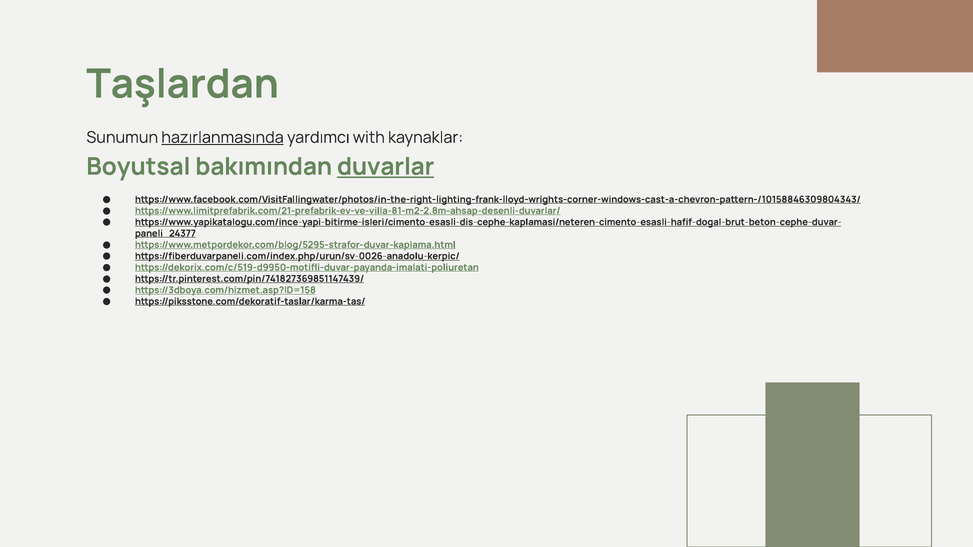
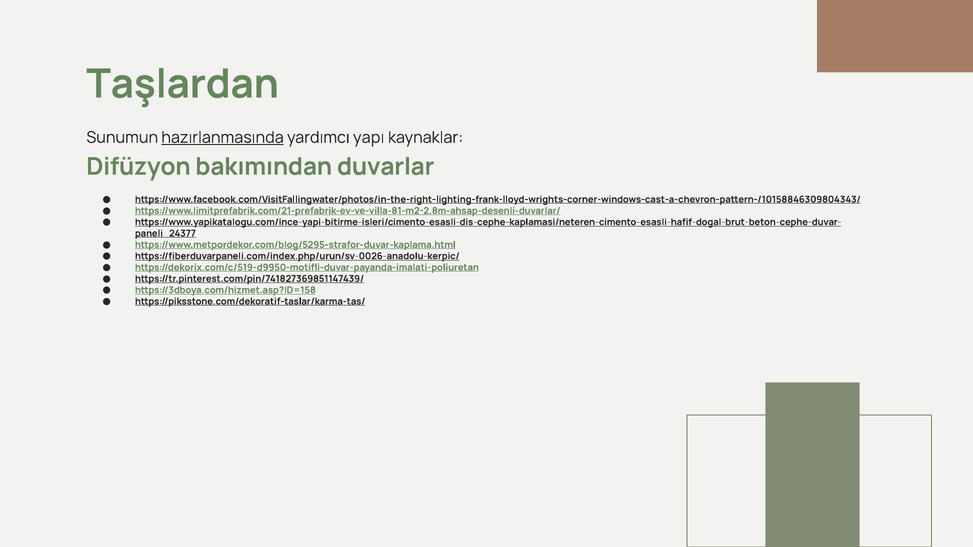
with: with -> yapı (369, 138)
Boyutsal: Boyutsal -> Difüzyon (138, 167)
duvarlar underline: present -> none (386, 167)
